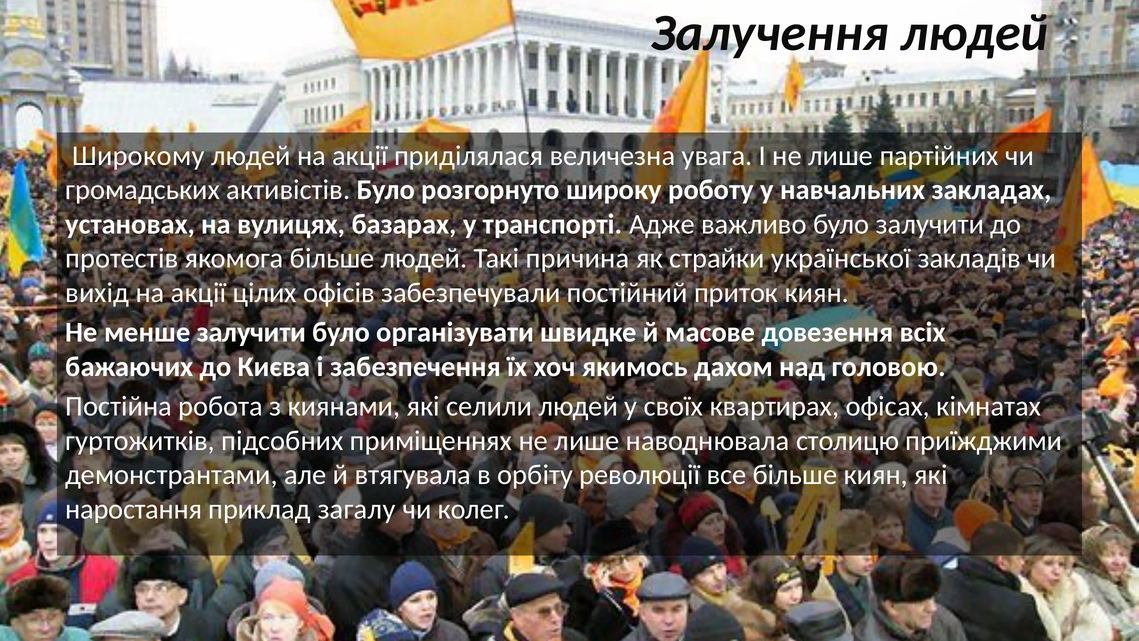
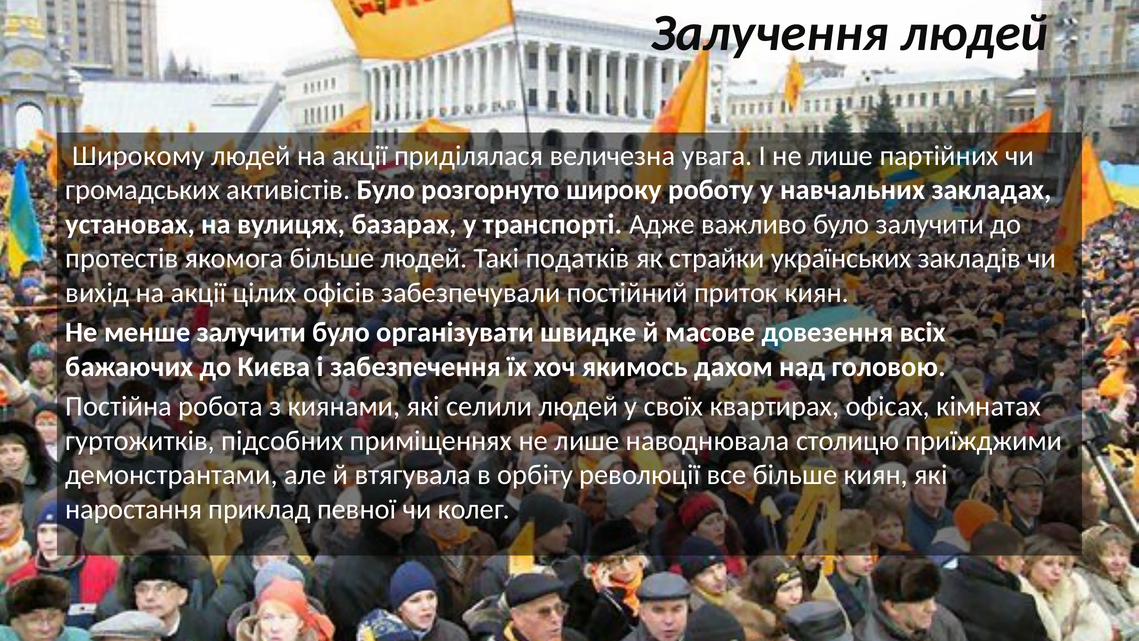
причина: причина -> податків (578, 258)
української: української -> українських (841, 258)
загалу: загалу -> певної (357, 509)
